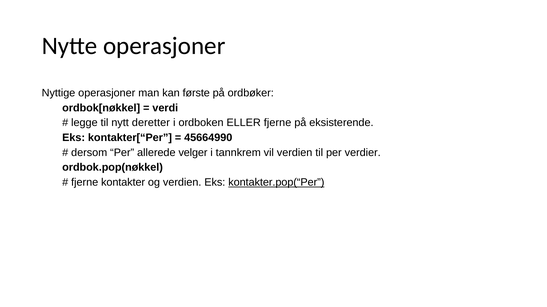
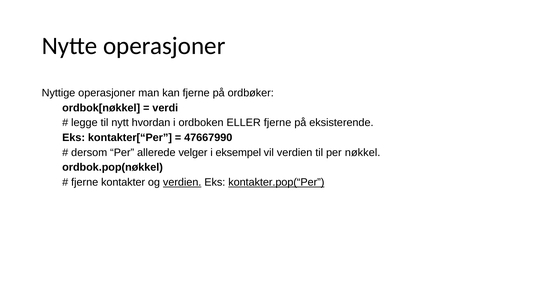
kan første: første -> fjerne (196, 93)
deretter: deretter -> hvordan (151, 123)
45664990: 45664990 -> 47667990 (208, 138)
tannkrem: tannkrem -> eksempel (238, 153)
verdier: verdier -> nøkkel (363, 153)
verdien underline: none -> present (182, 183)
